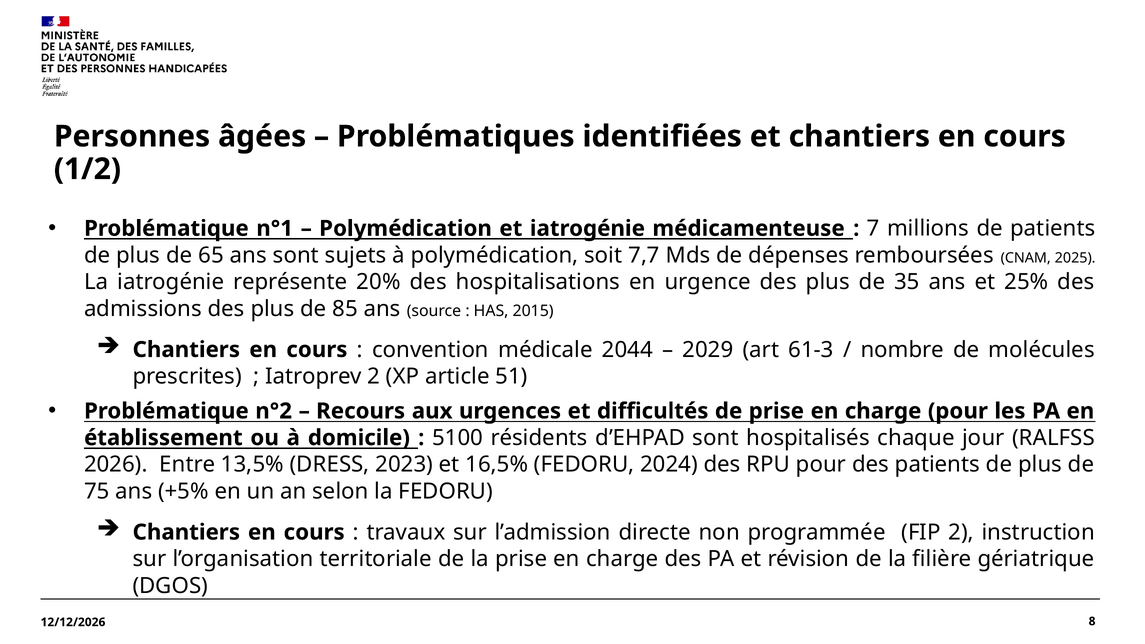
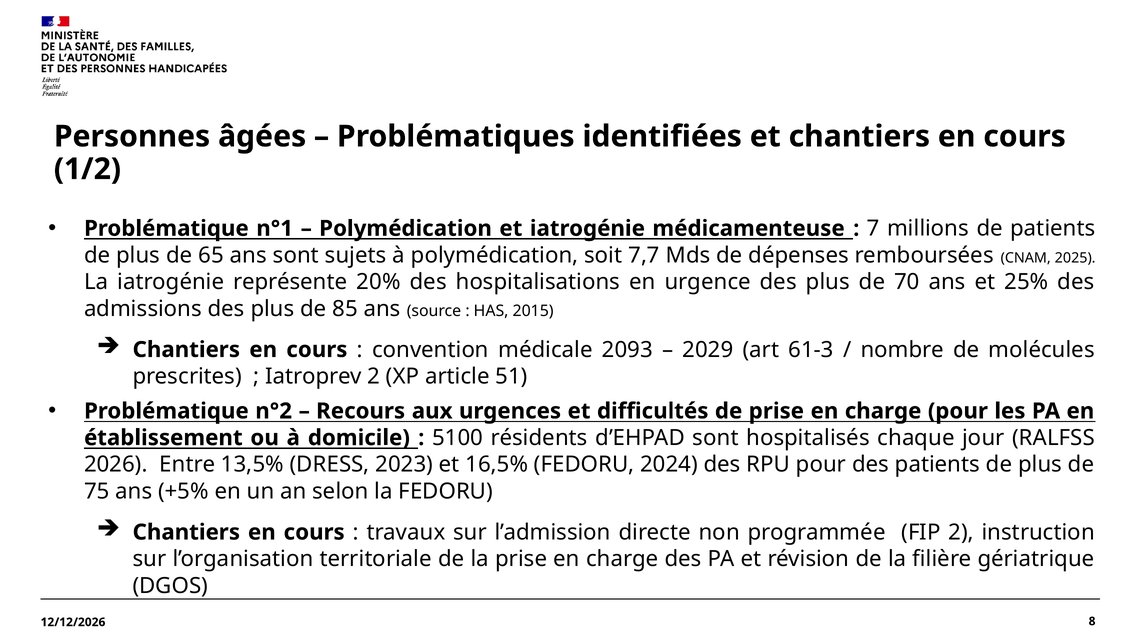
35: 35 -> 70 (907, 282)
2044: 2044 -> 2093 (627, 350)
